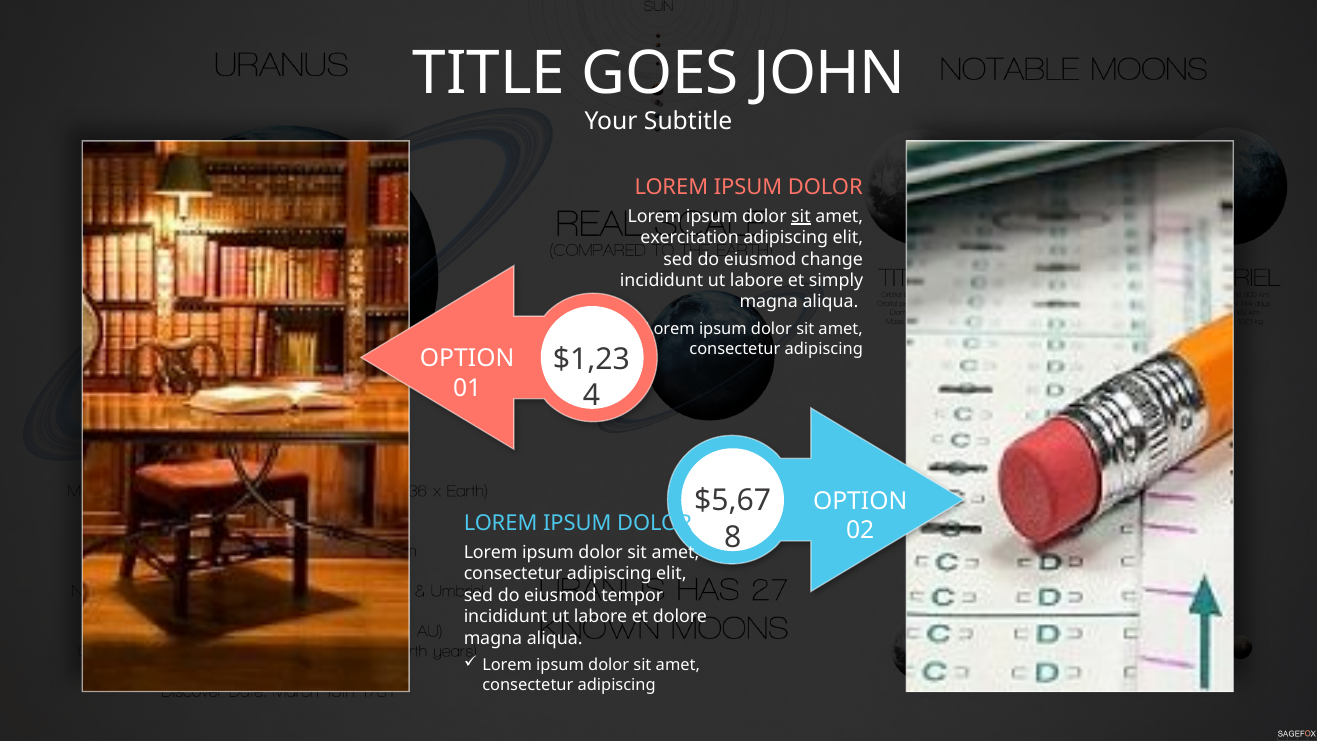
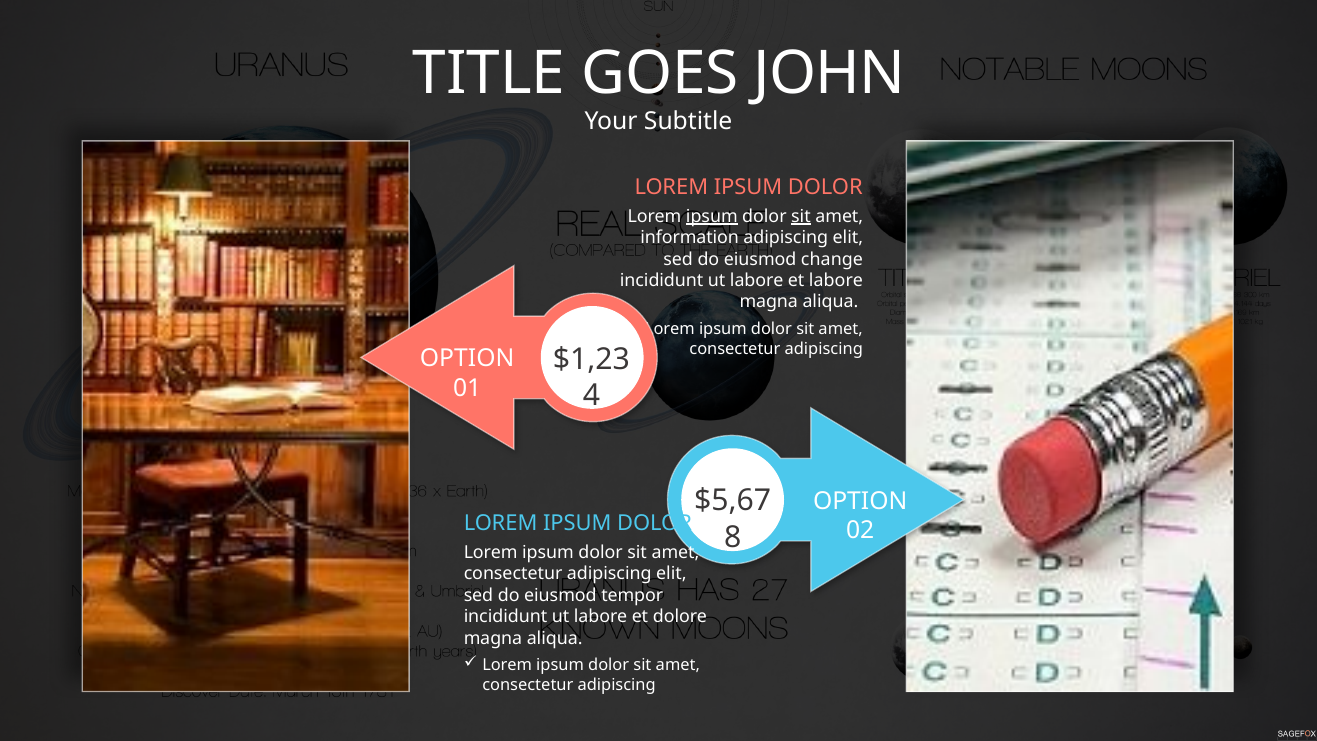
ipsum underline: none -> present (712, 216)
exercitation: exercitation -> information (690, 238)
et simply: simply -> labore (836, 281)
